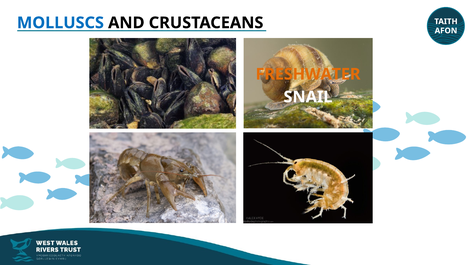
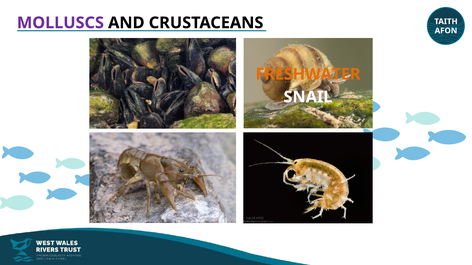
MOLLUSCS colour: blue -> purple (60, 23)
